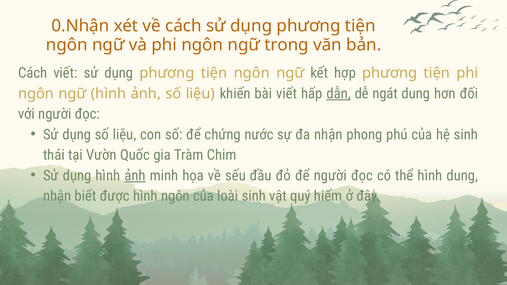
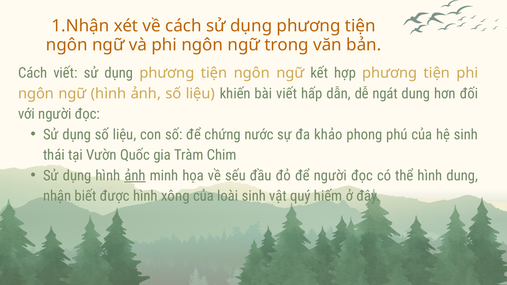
0.Nhận: 0.Nhận -> 1.Nhận (80, 26)
dẫn underline: present -> none (339, 94)
đa nhận: nhận -> khảo (328, 135)
hình ngôn: ngôn -> xông (175, 196)
